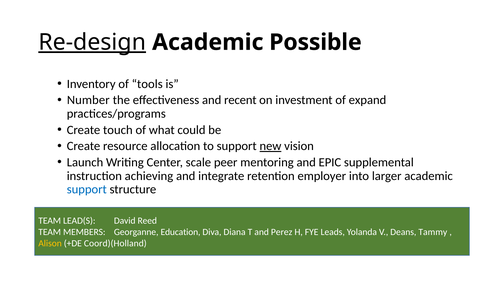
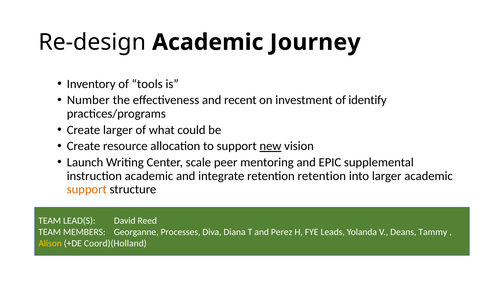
Re-design underline: present -> none (92, 42)
Possible: Possible -> Journey (315, 42)
expand: expand -> identify (368, 100)
Create touch: touch -> larger (118, 130)
instruction achieving: achieving -> academic (149, 176)
retention employer: employer -> retention (322, 176)
support colour: blue -> orange (87, 190)
Education: Education -> Processes (180, 232)
